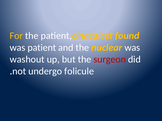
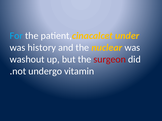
For colour: yellow -> light blue (16, 36)
found: found -> under (127, 36)
patient: patient -> history (42, 48)
folicule: folicule -> vitamin (79, 71)
